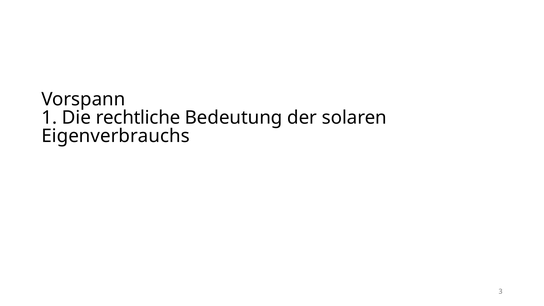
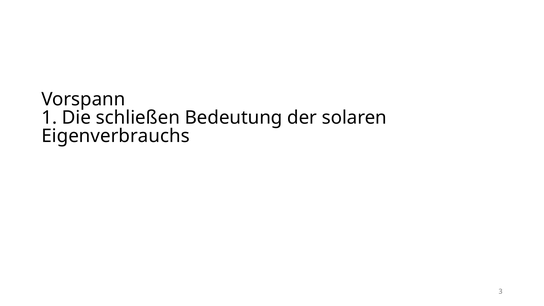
rechtliche: rechtliche -> schließen (138, 118)
